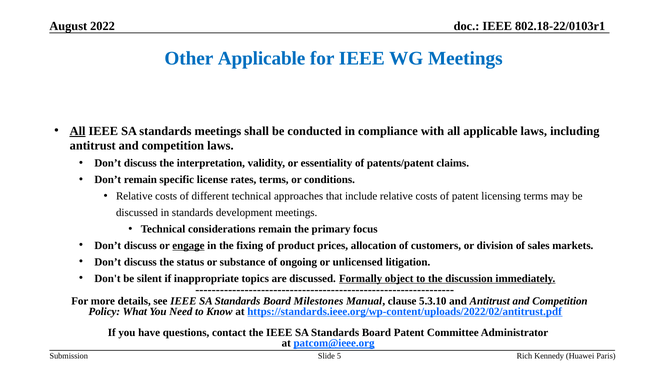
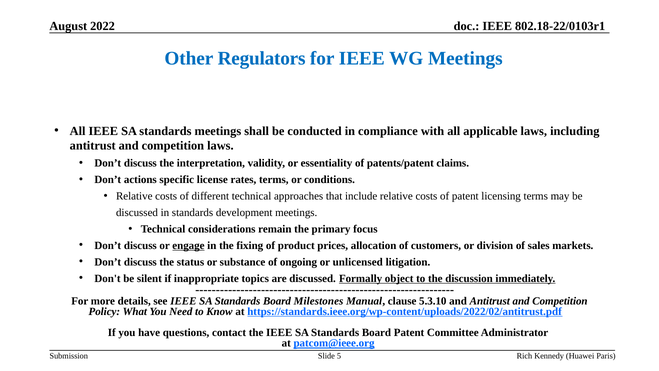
Other Applicable: Applicable -> Regulators (262, 58)
All underline: present -> none (78, 131)
Don’t remain: remain -> actions (140, 179)
